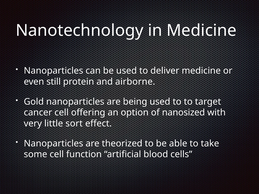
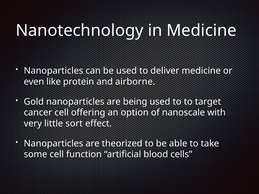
still: still -> like (54, 82)
nanosized: nanosized -> nanoscale (183, 113)
